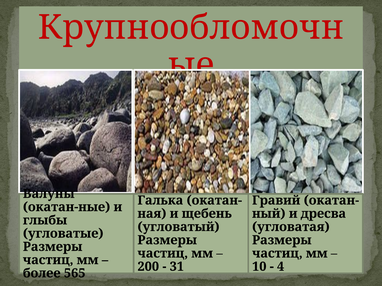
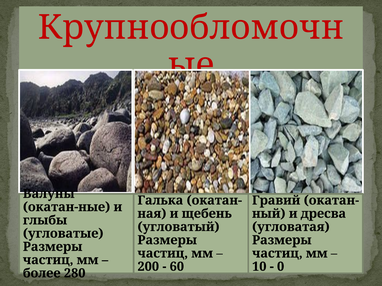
31: 31 -> 60 (177, 267)
4: 4 -> 0 (281, 267)
565: 565 -> 280 (75, 274)
